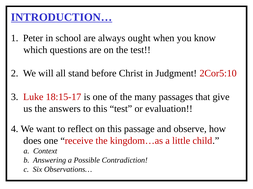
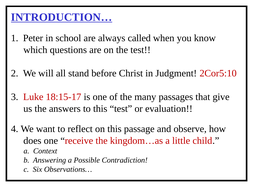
ought: ought -> called (139, 38)
